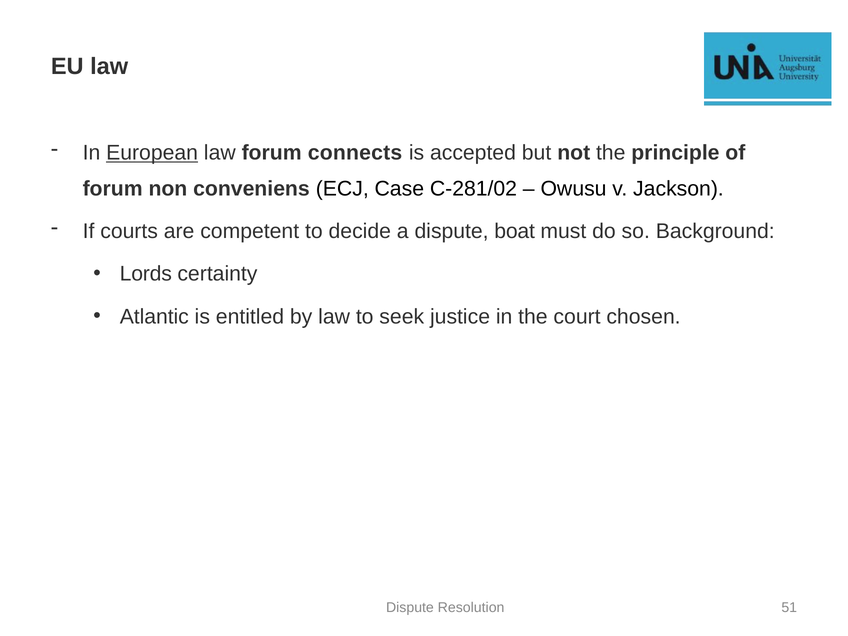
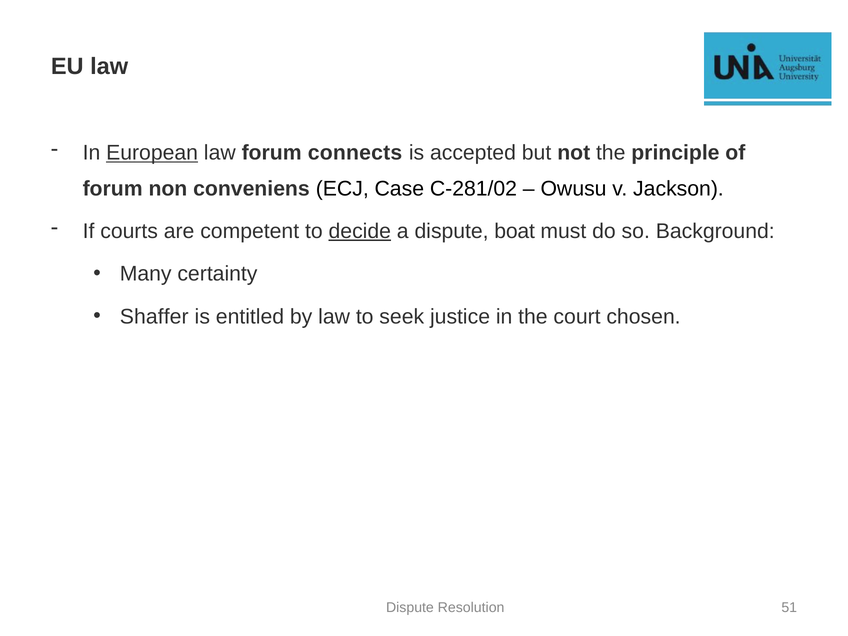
decide underline: none -> present (360, 231)
Lords: Lords -> Many (146, 274)
Atlantic: Atlantic -> Shaffer (154, 317)
